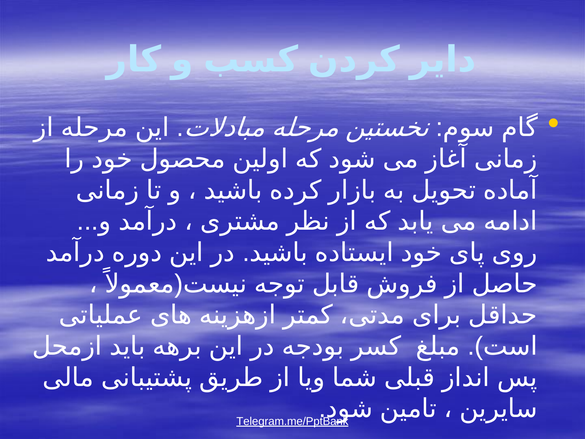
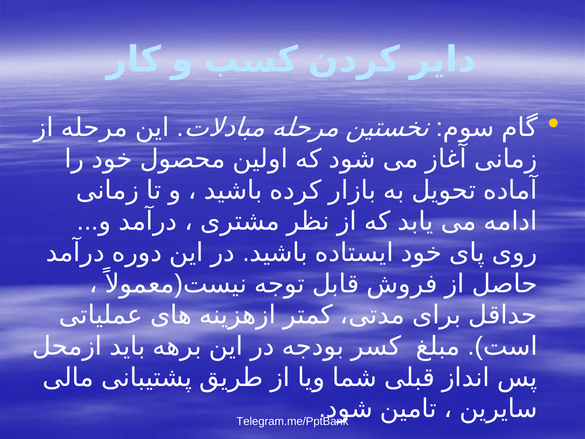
Telegram.me/PptBank underline: present -> none (292, 421)
